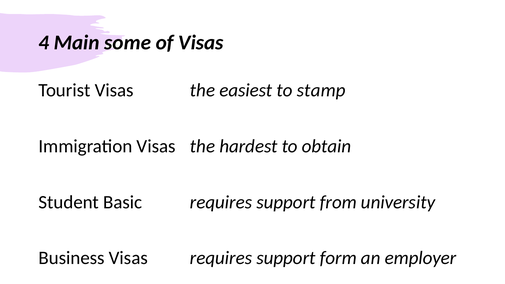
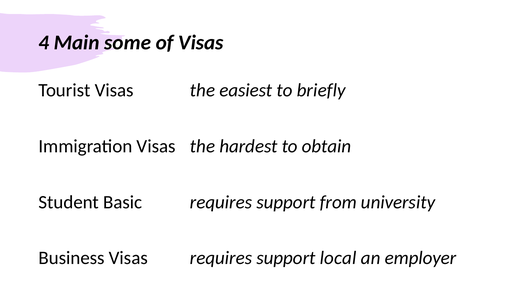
stamp: stamp -> briefly (321, 90)
form: form -> local (338, 258)
